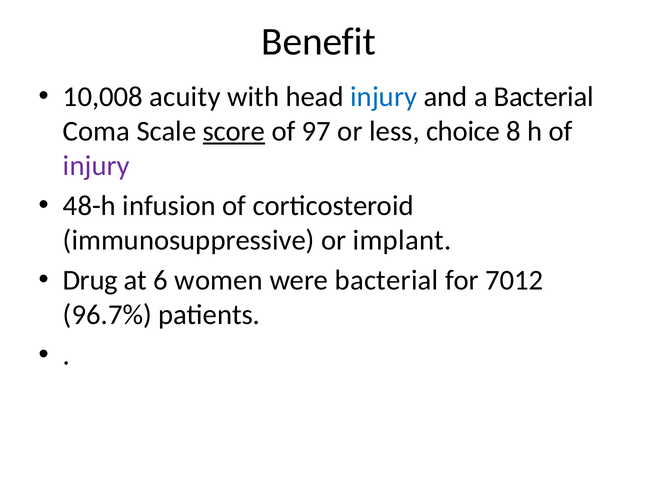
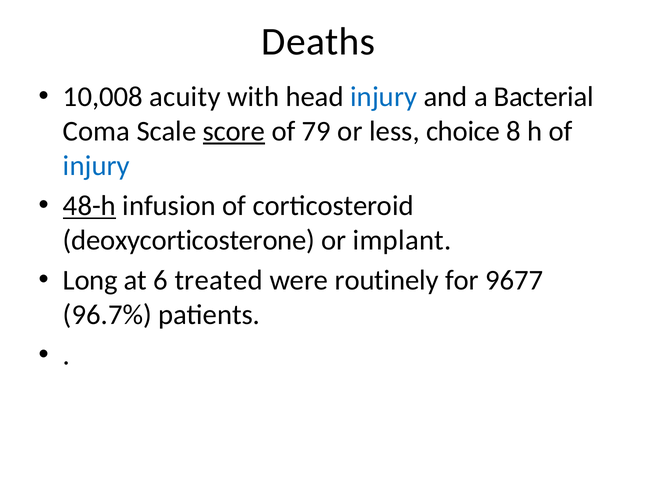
Benefit: Benefit -> Deaths (318, 42)
97: 97 -> 79 (316, 131)
injury colour: purple -> blue (96, 166)
48-h underline: none -> present (89, 206)
immunosuppressive: immunosuppressive -> deoxycorticosterone (189, 241)
Drug: Drug -> Long (90, 281)
women: women -> treated (219, 281)
were bacterial: bacterial -> routinely (387, 281)
7012: 7012 -> 9677 (514, 281)
